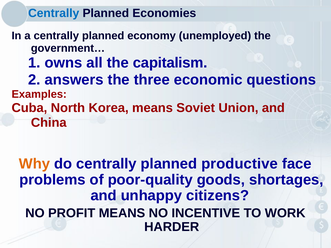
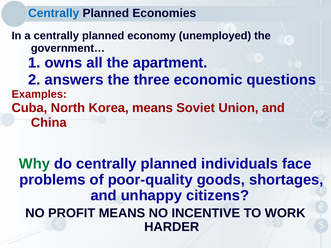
capitalism: capitalism -> apartment (170, 63)
Why colour: orange -> green (35, 164)
productive: productive -> individuals (240, 164)
